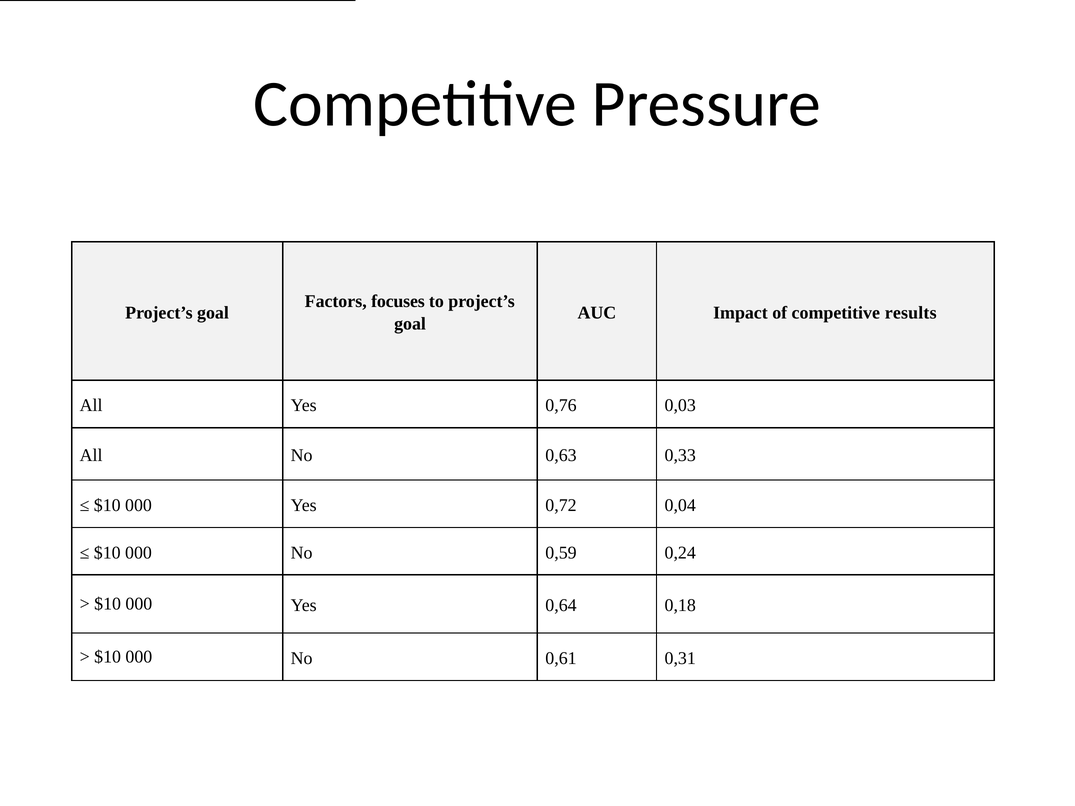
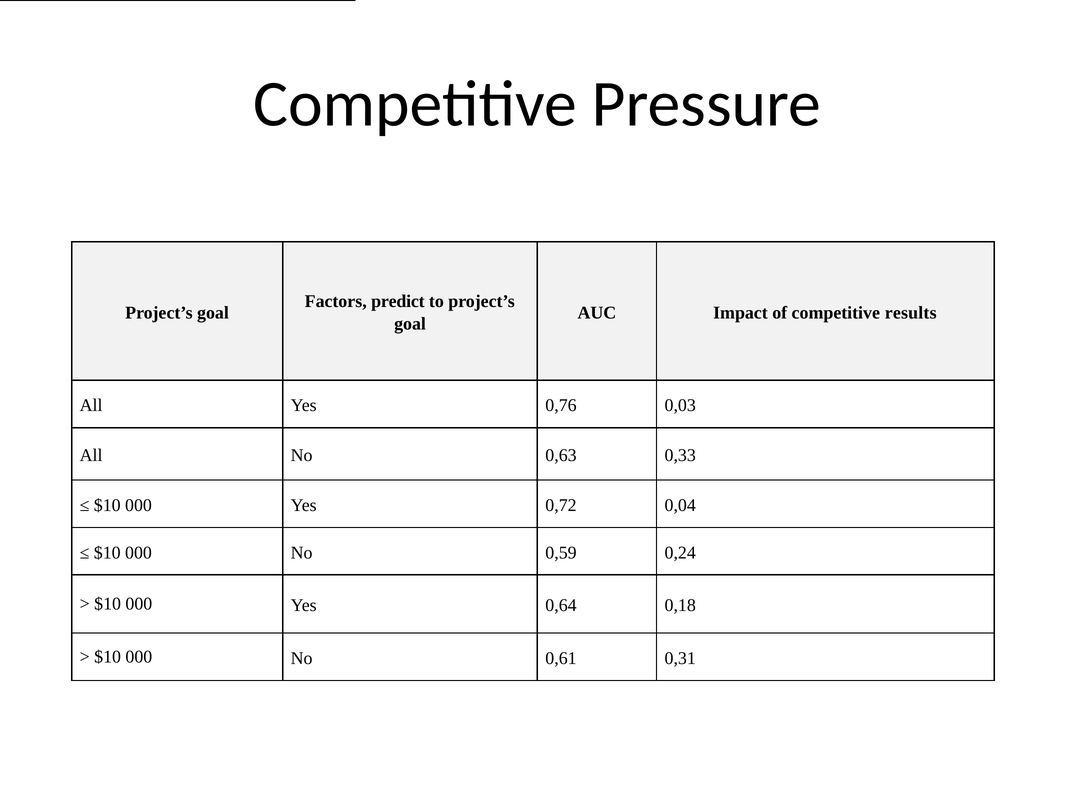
focuses: focuses -> predict (398, 301)
